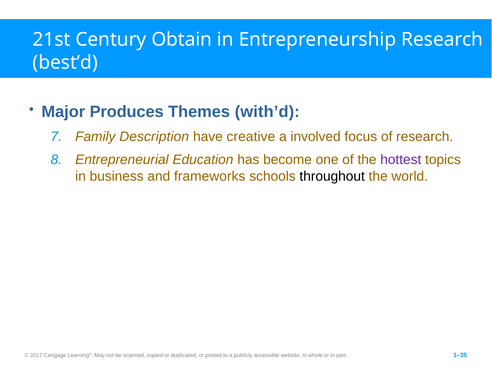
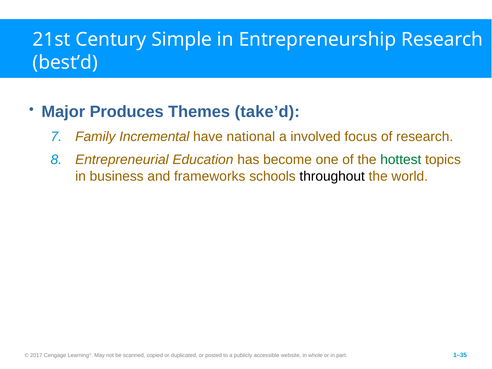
Obtain: Obtain -> Simple (182, 40)
with’d: with’d -> take’d (267, 112)
Description: Description -> Incremental (154, 137)
creative: creative -> national (251, 137)
hottest colour: purple -> green (401, 160)
